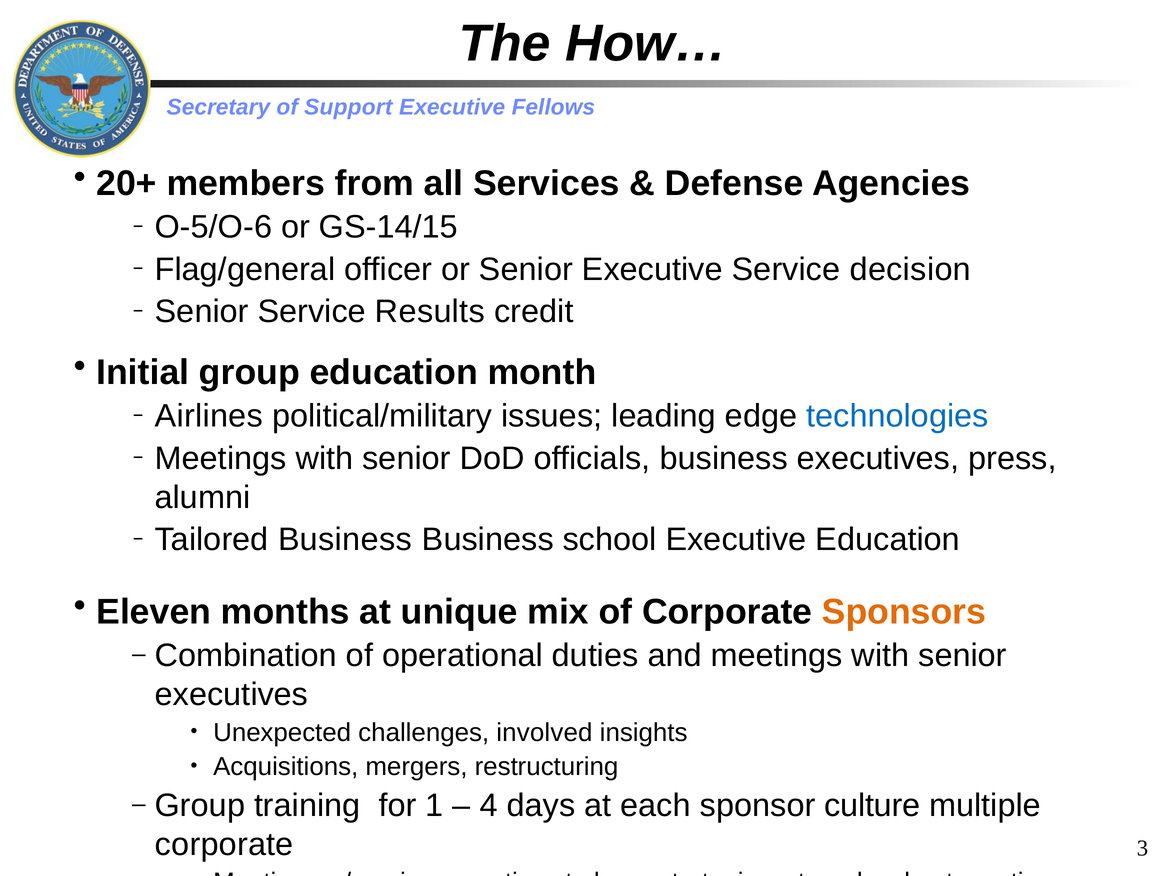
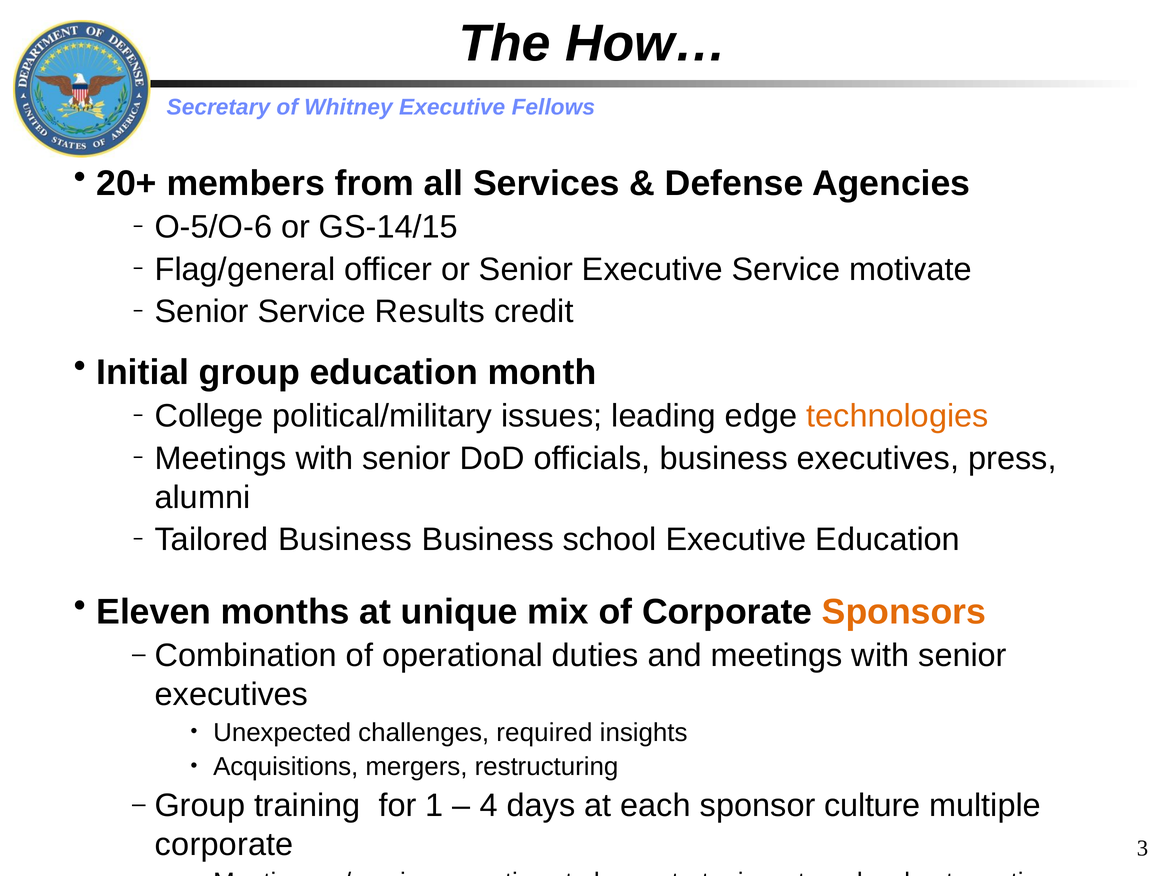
Support: Support -> Whitney (348, 107)
decision: decision -> motivate (910, 269)
Airlines: Airlines -> College (209, 416)
technologies colour: blue -> orange (897, 416)
involved: involved -> required (544, 732)
